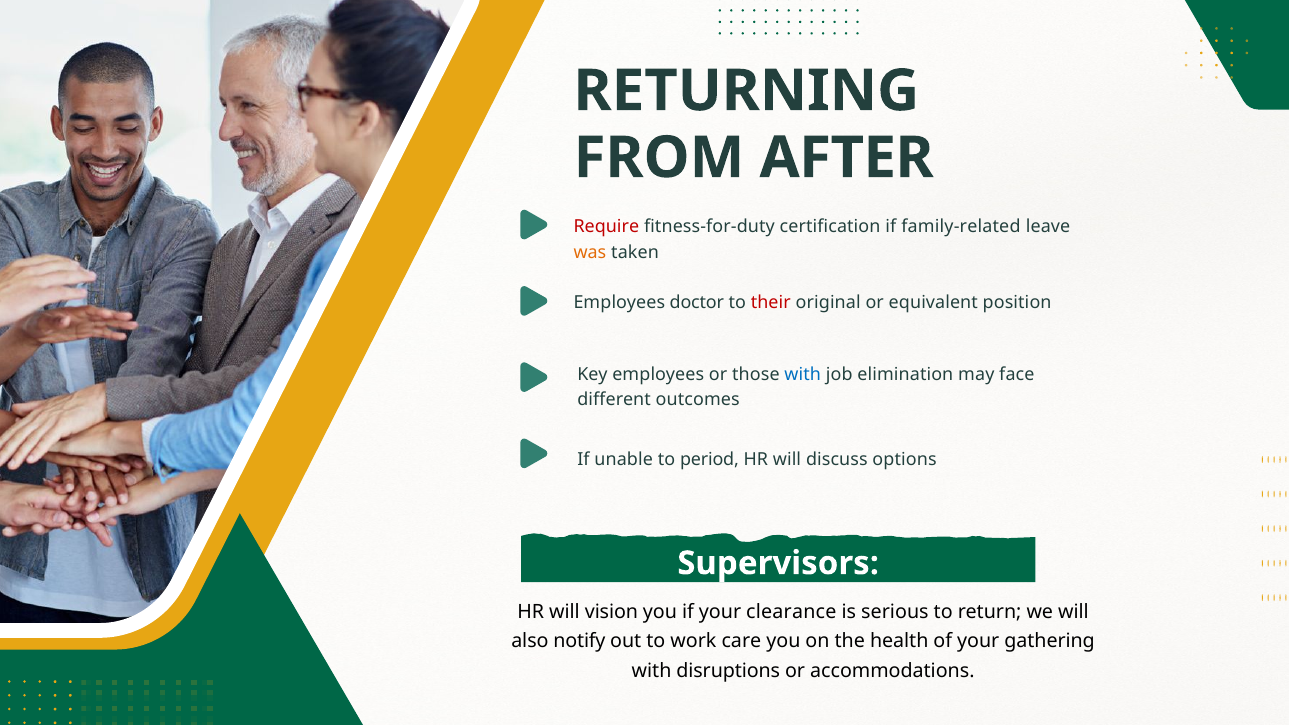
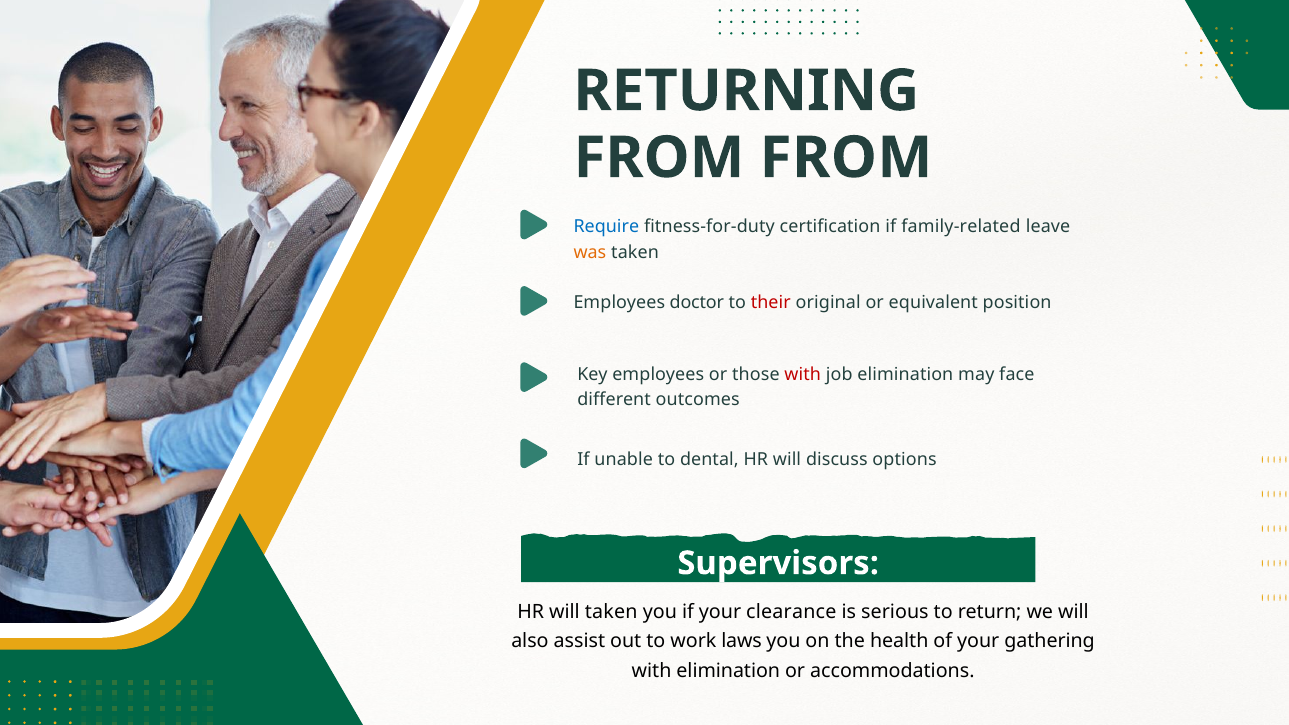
FROM AFTER: AFTER -> FROM (846, 158)
Require colour: red -> blue (606, 227)
with colour: blue -> red (803, 375)
period: period -> dental (709, 460)
will vision: vision -> taken (611, 612)
notify: notify -> assist (579, 641)
care: care -> laws (741, 641)
with disruptions: disruptions -> elimination (728, 671)
